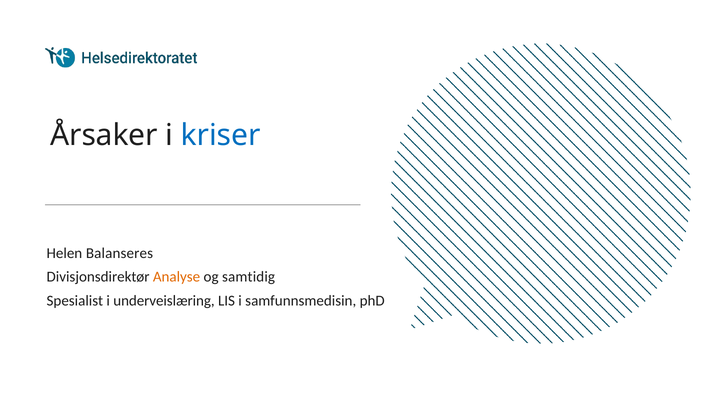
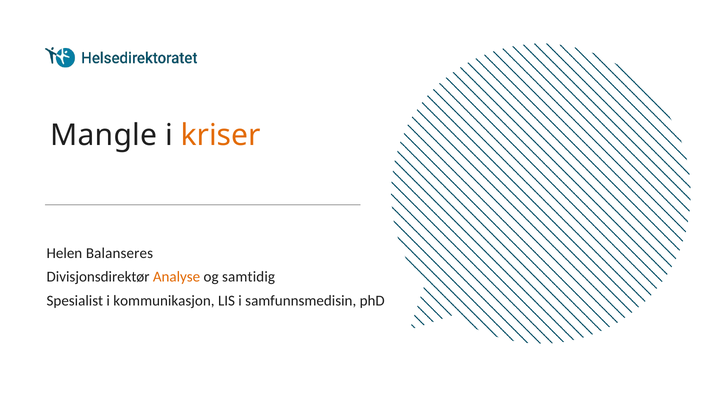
Årsaker: Årsaker -> Mangle (104, 135)
kriser colour: blue -> orange (221, 135)
underveislæring: underveislæring -> kommunikasjon (164, 300)
